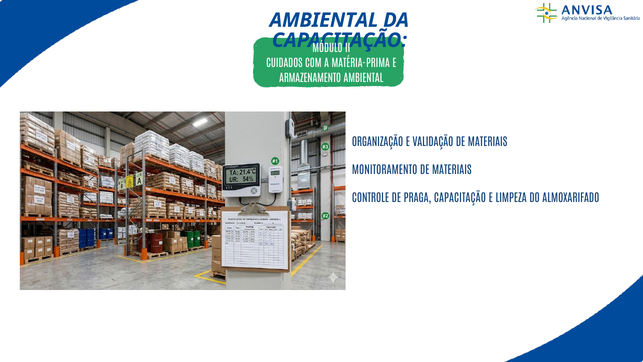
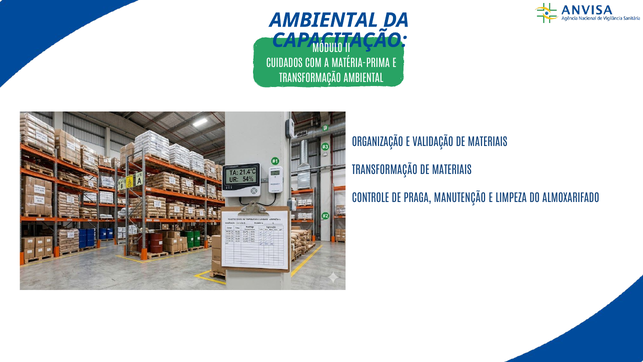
ARMAZENAMENTO: ARMAZENAMENTO -> TRANSFORMAÇÃO (310, 79)
MONITORAMENTO: MONITORAMENTO -> TRANSFORMAÇÃO (385, 170)
PRAGA CAPACITAÇÃO: CAPACITAÇÃO -> MANUTENÇÃO (460, 198)
